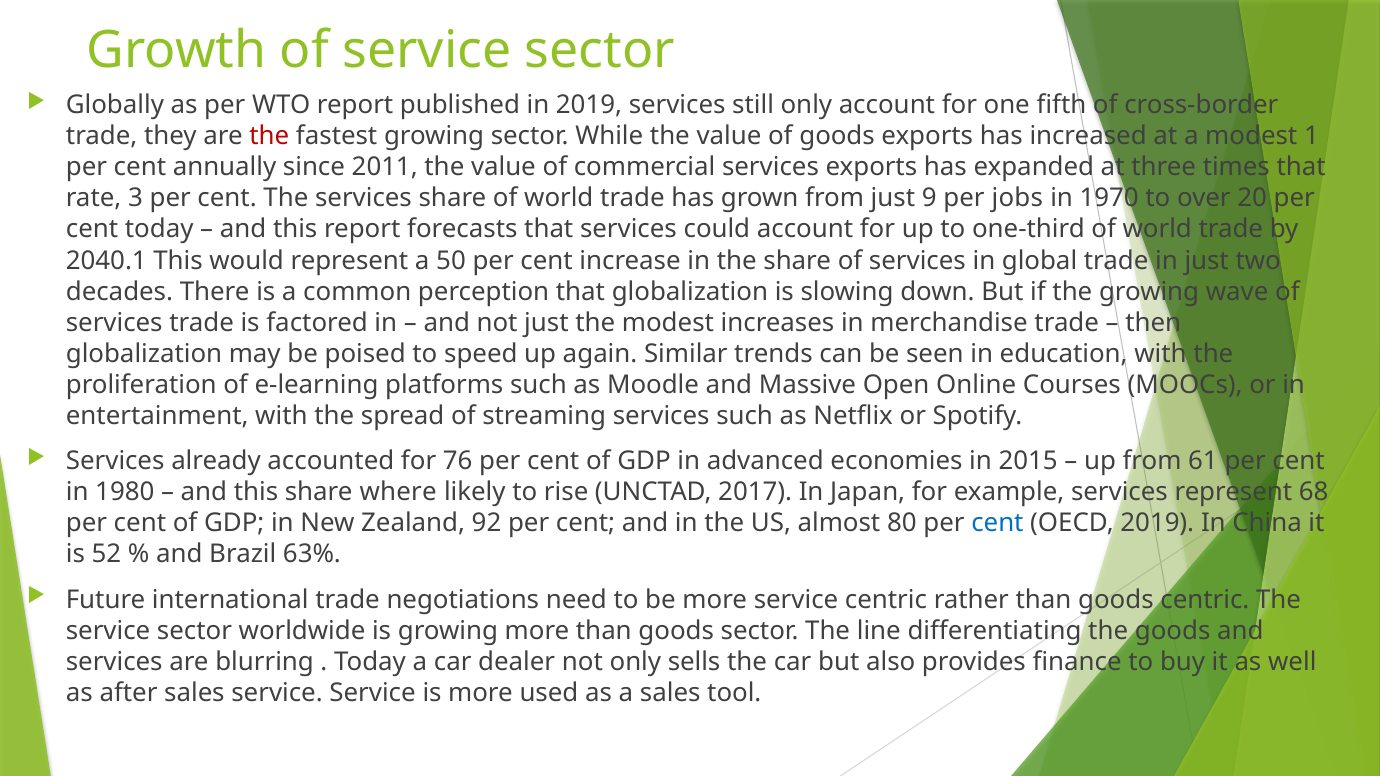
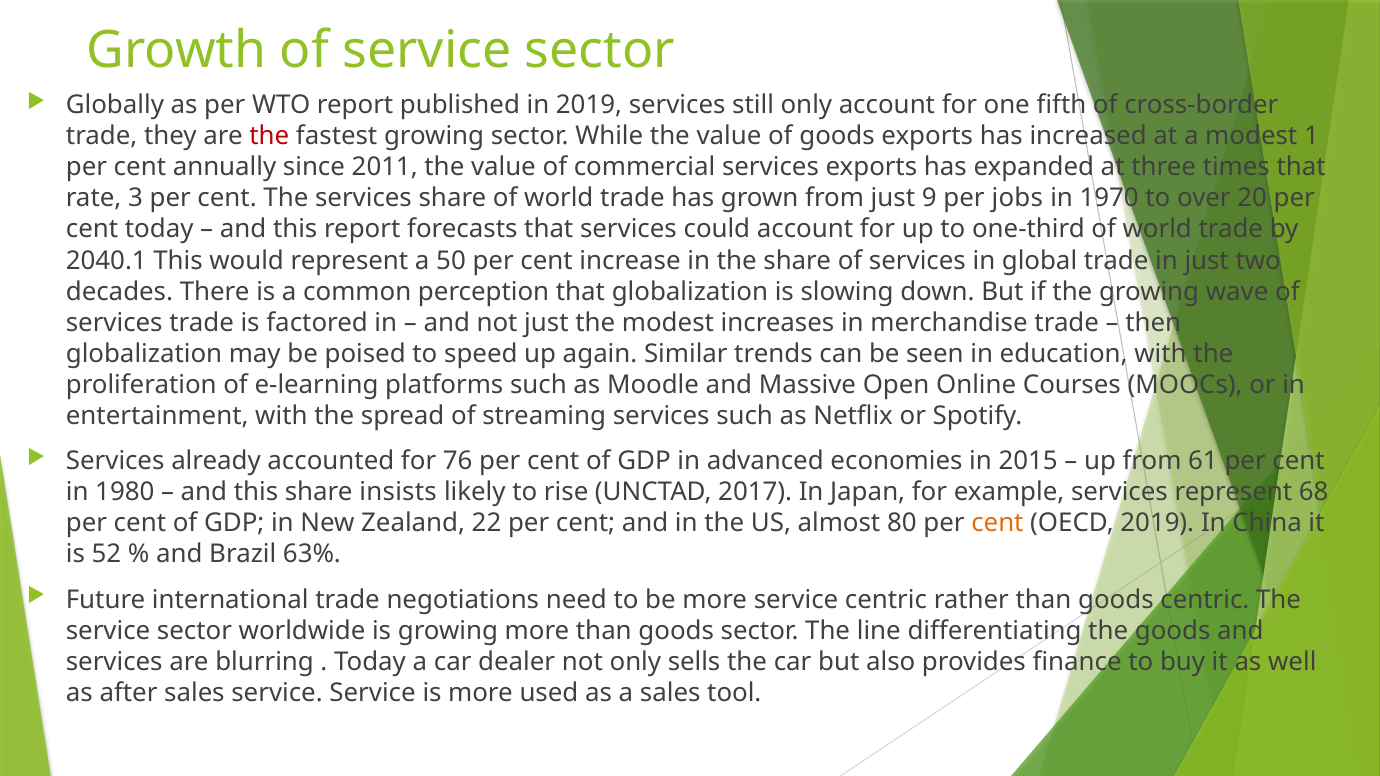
where: where -> insists (398, 492)
92: 92 -> 22 (487, 523)
cent colour: blue -> orange (997, 523)
